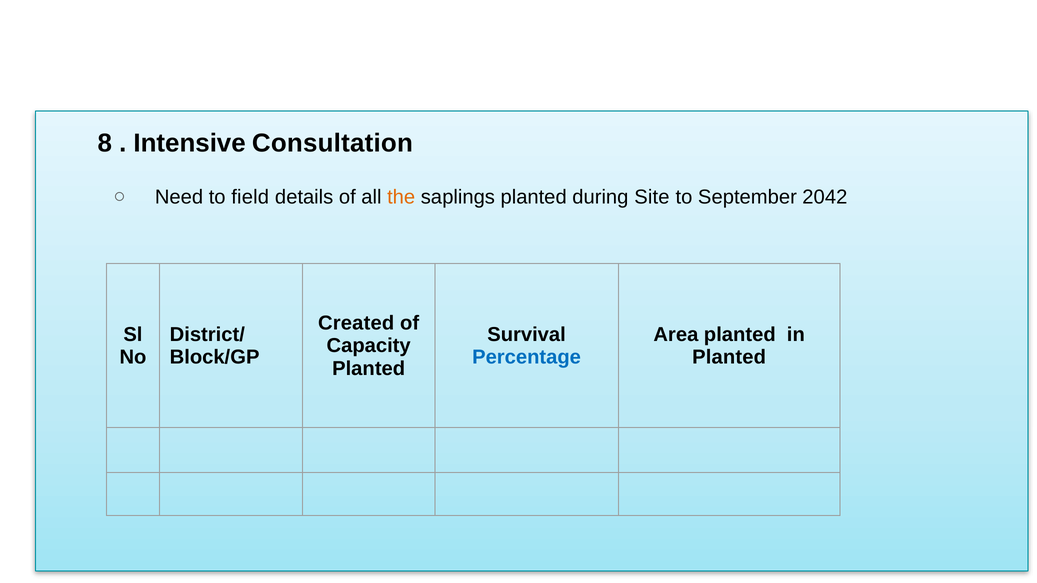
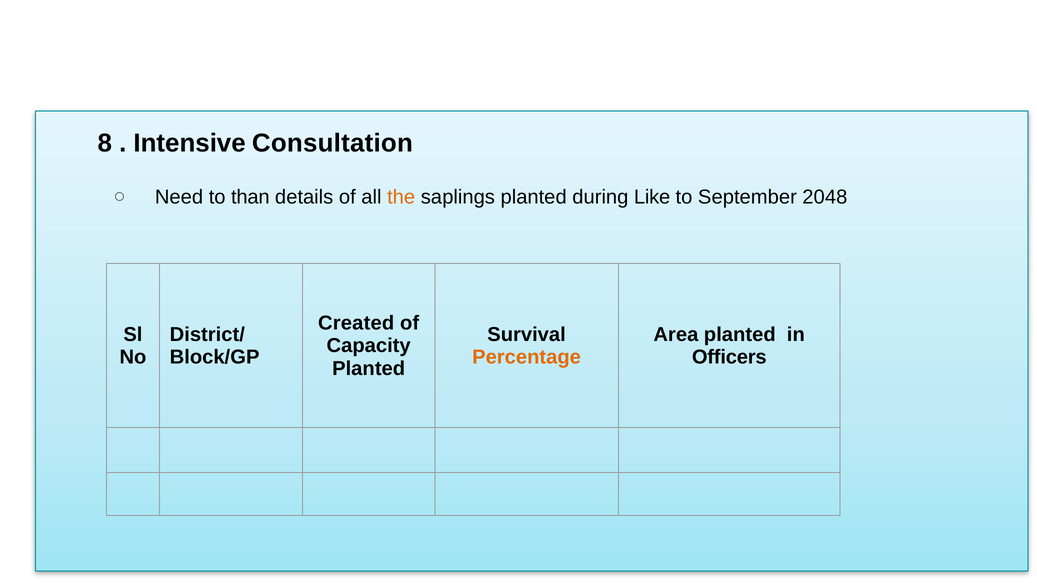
field: field -> than (250, 197)
Site: Site -> Like (652, 197)
2042: 2042 -> 2048 (825, 197)
Percentage colour: blue -> orange (527, 357)
Planted: Planted -> Officers (729, 357)
